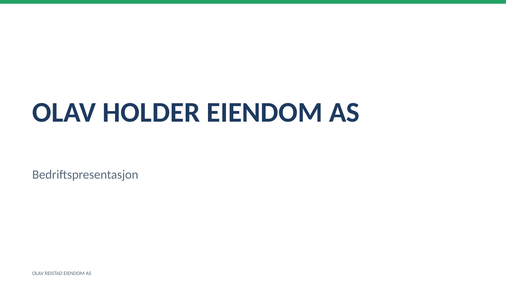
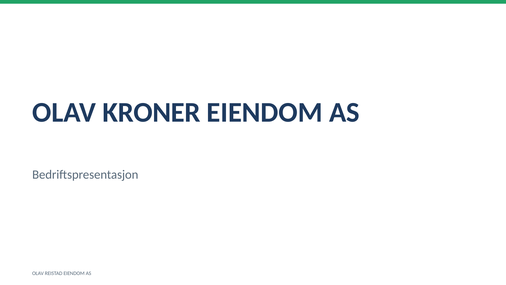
HOLDER: HOLDER -> KRONER (151, 112)
